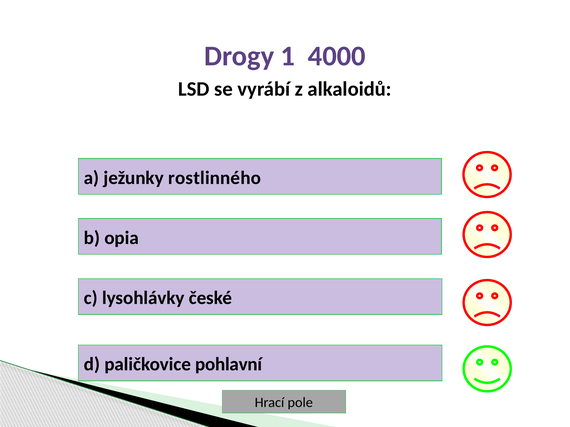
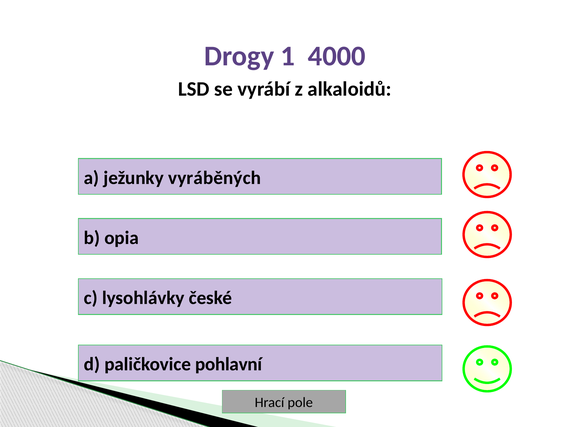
rostlinného: rostlinného -> vyráběných (215, 178)
